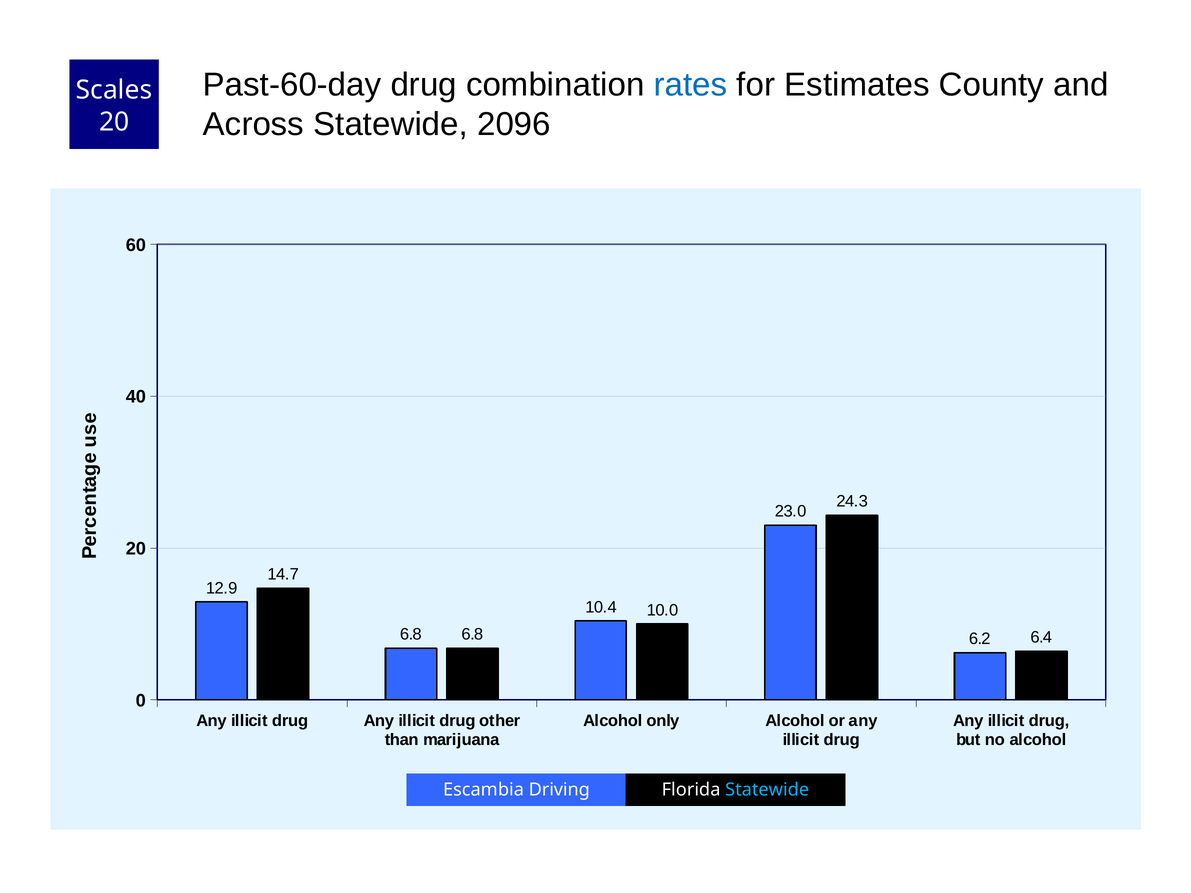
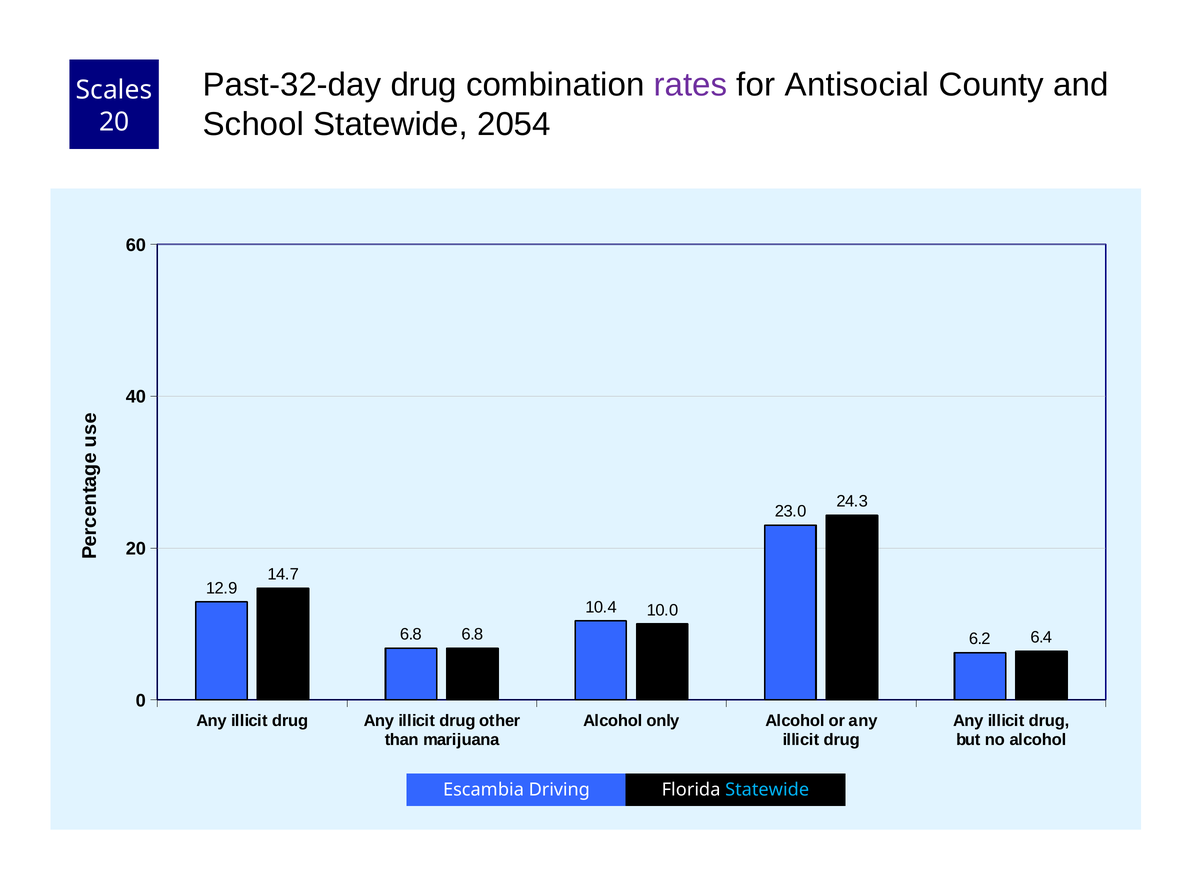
Past-60-day: Past-60-day -> Past-32-day (292, 85)
rates colour: blue -> purple (691, 85)
Estimates: Estimates -> Antisocial (857, 85)
Across: Across -> School (253, 124)
2096: 2096 -> 2054 (514, 124)
